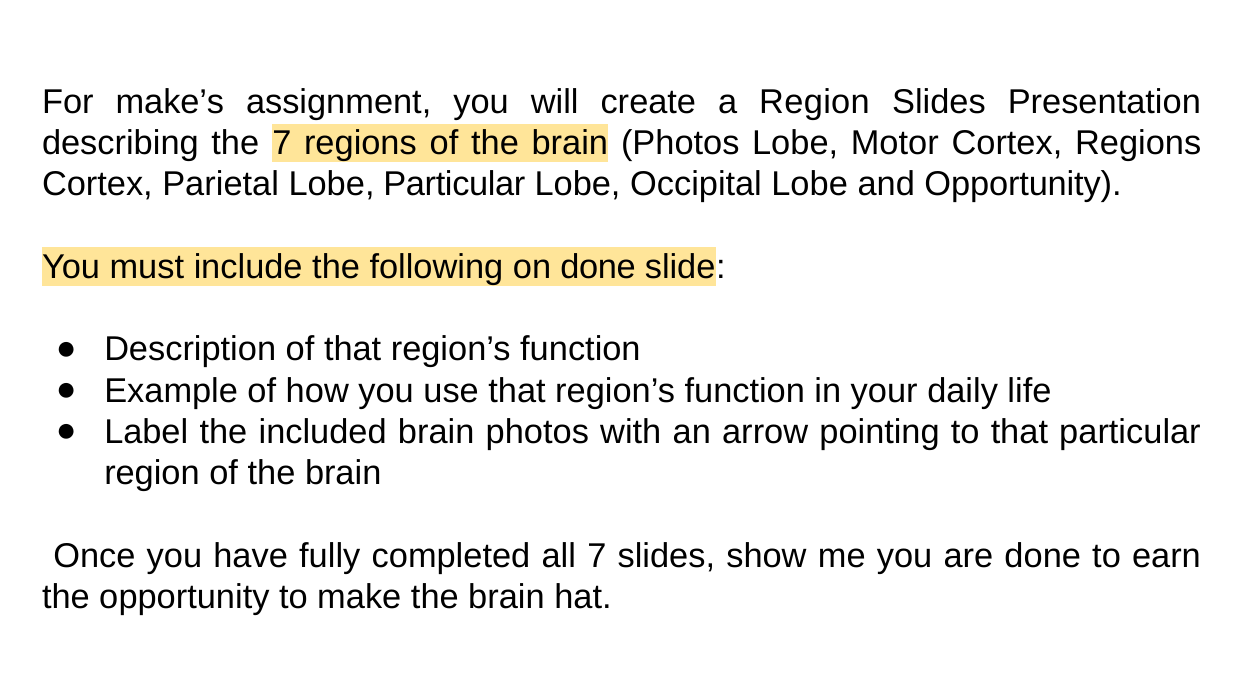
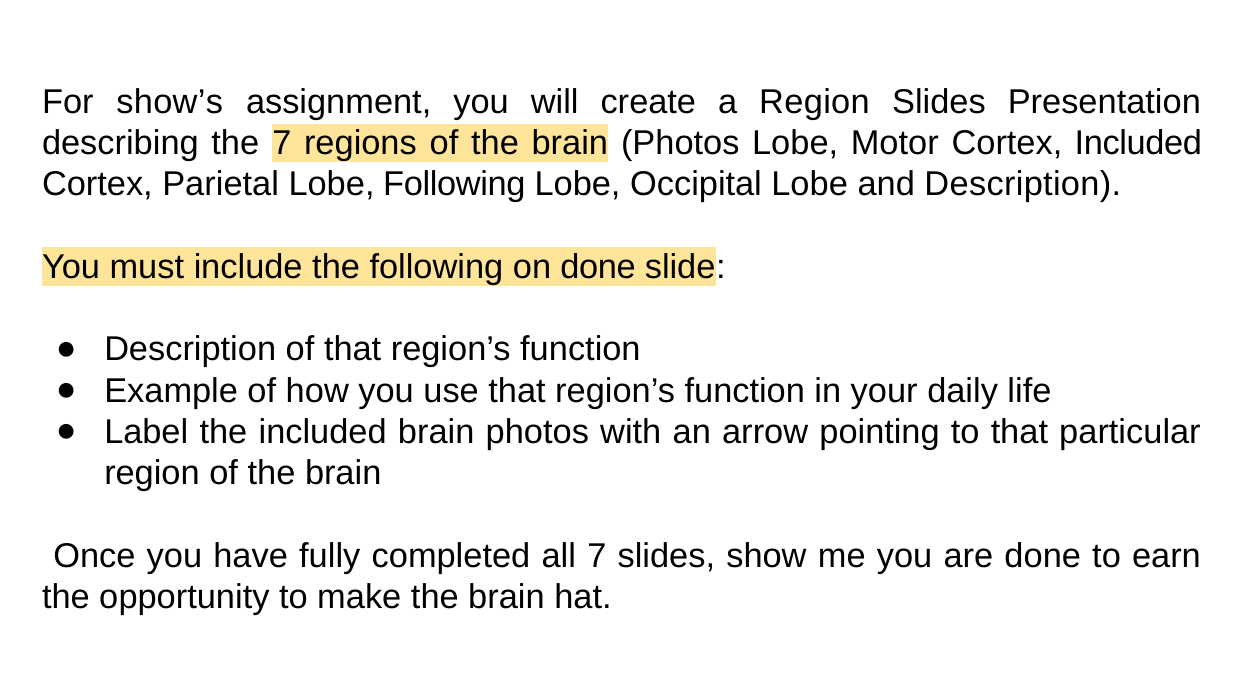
make’s: make’s -> show’s (170, 102)
Cortex Regions: Regions -> Included (1138, 143)
Lobe Particular: Particular -> Following (454, 185)
and Opportunity: Opportunity -> Description (1023, 185)
